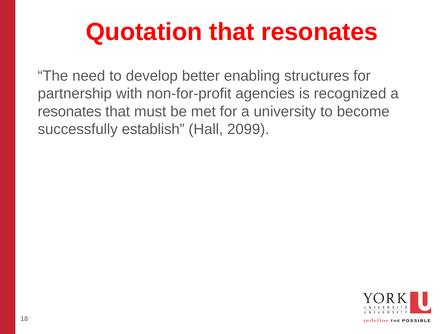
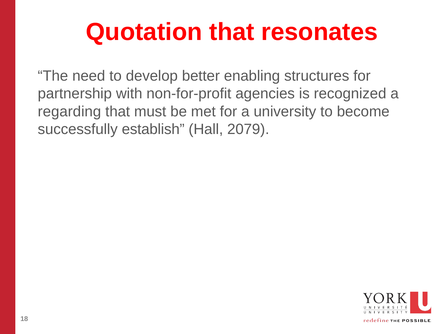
resonates: resonates -> regarding (69, 111)
2099: 2099 -> 2079 (248, 129)
